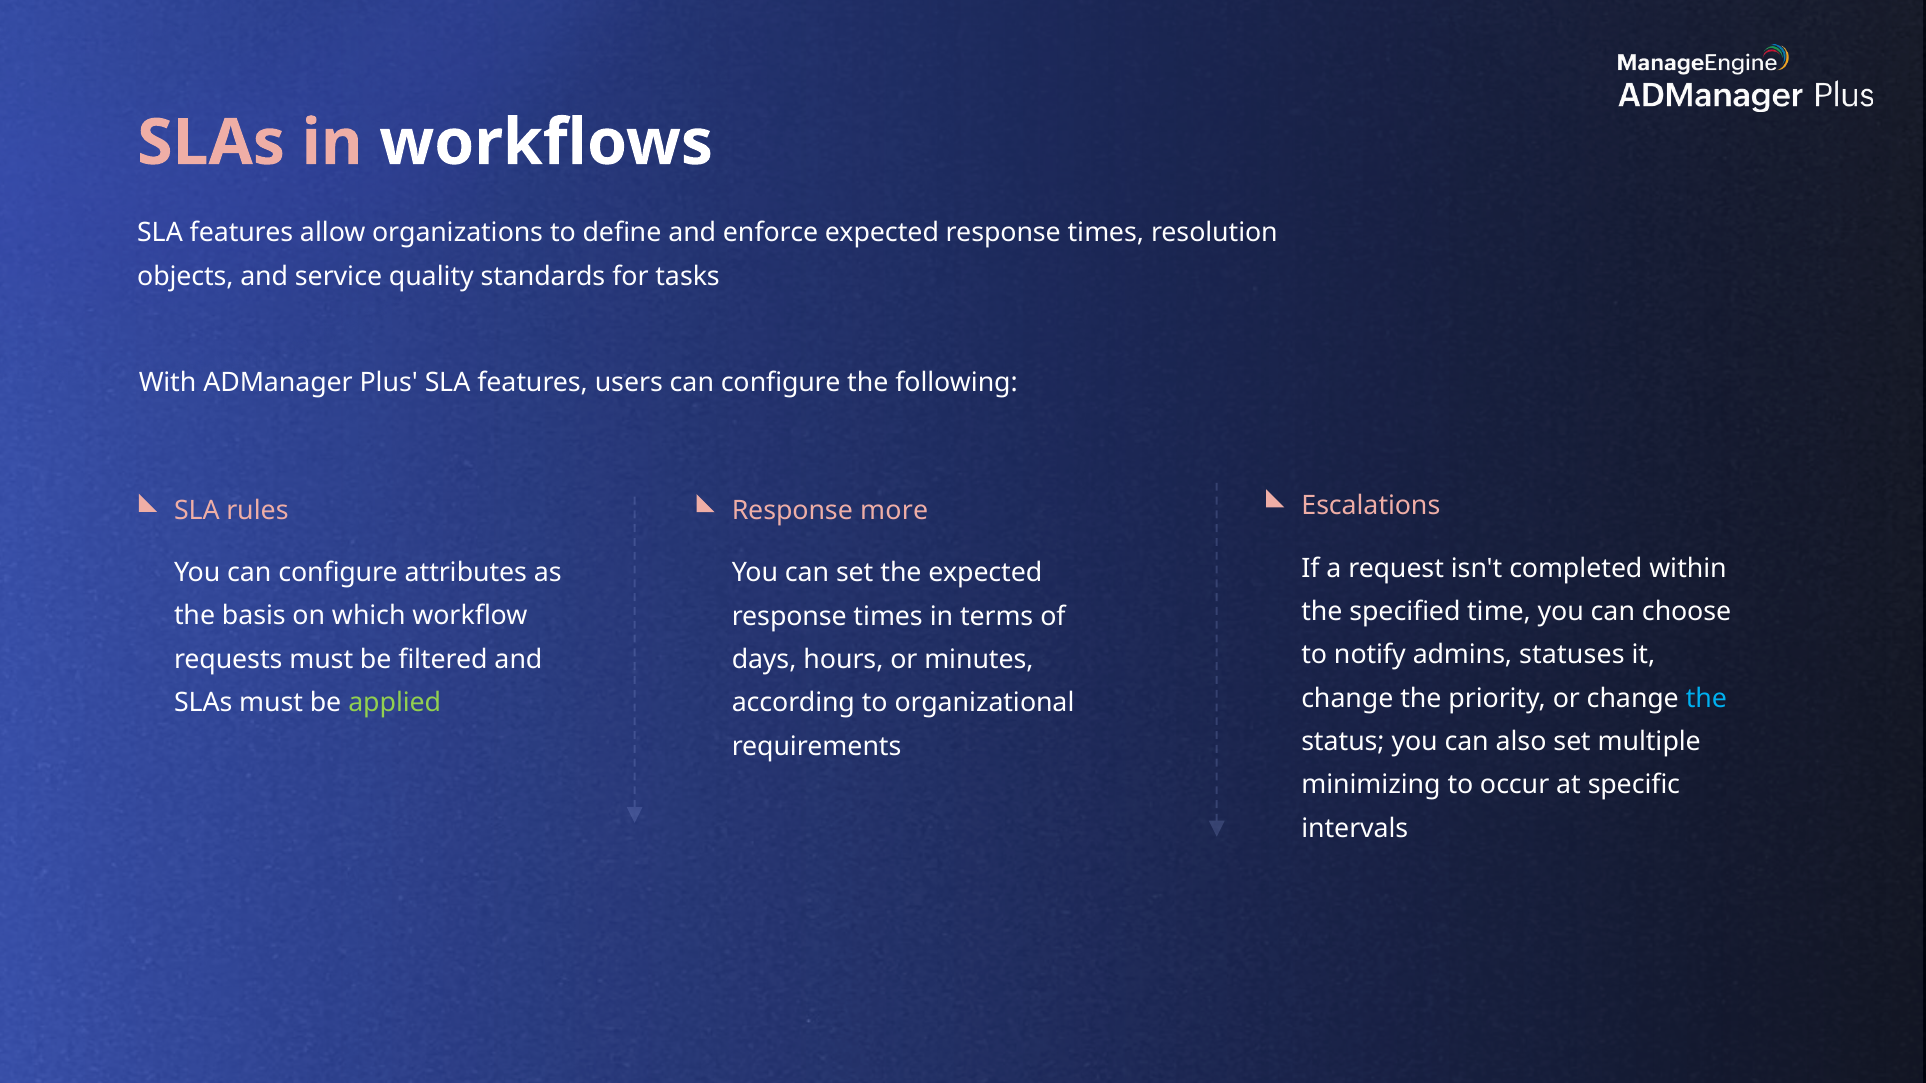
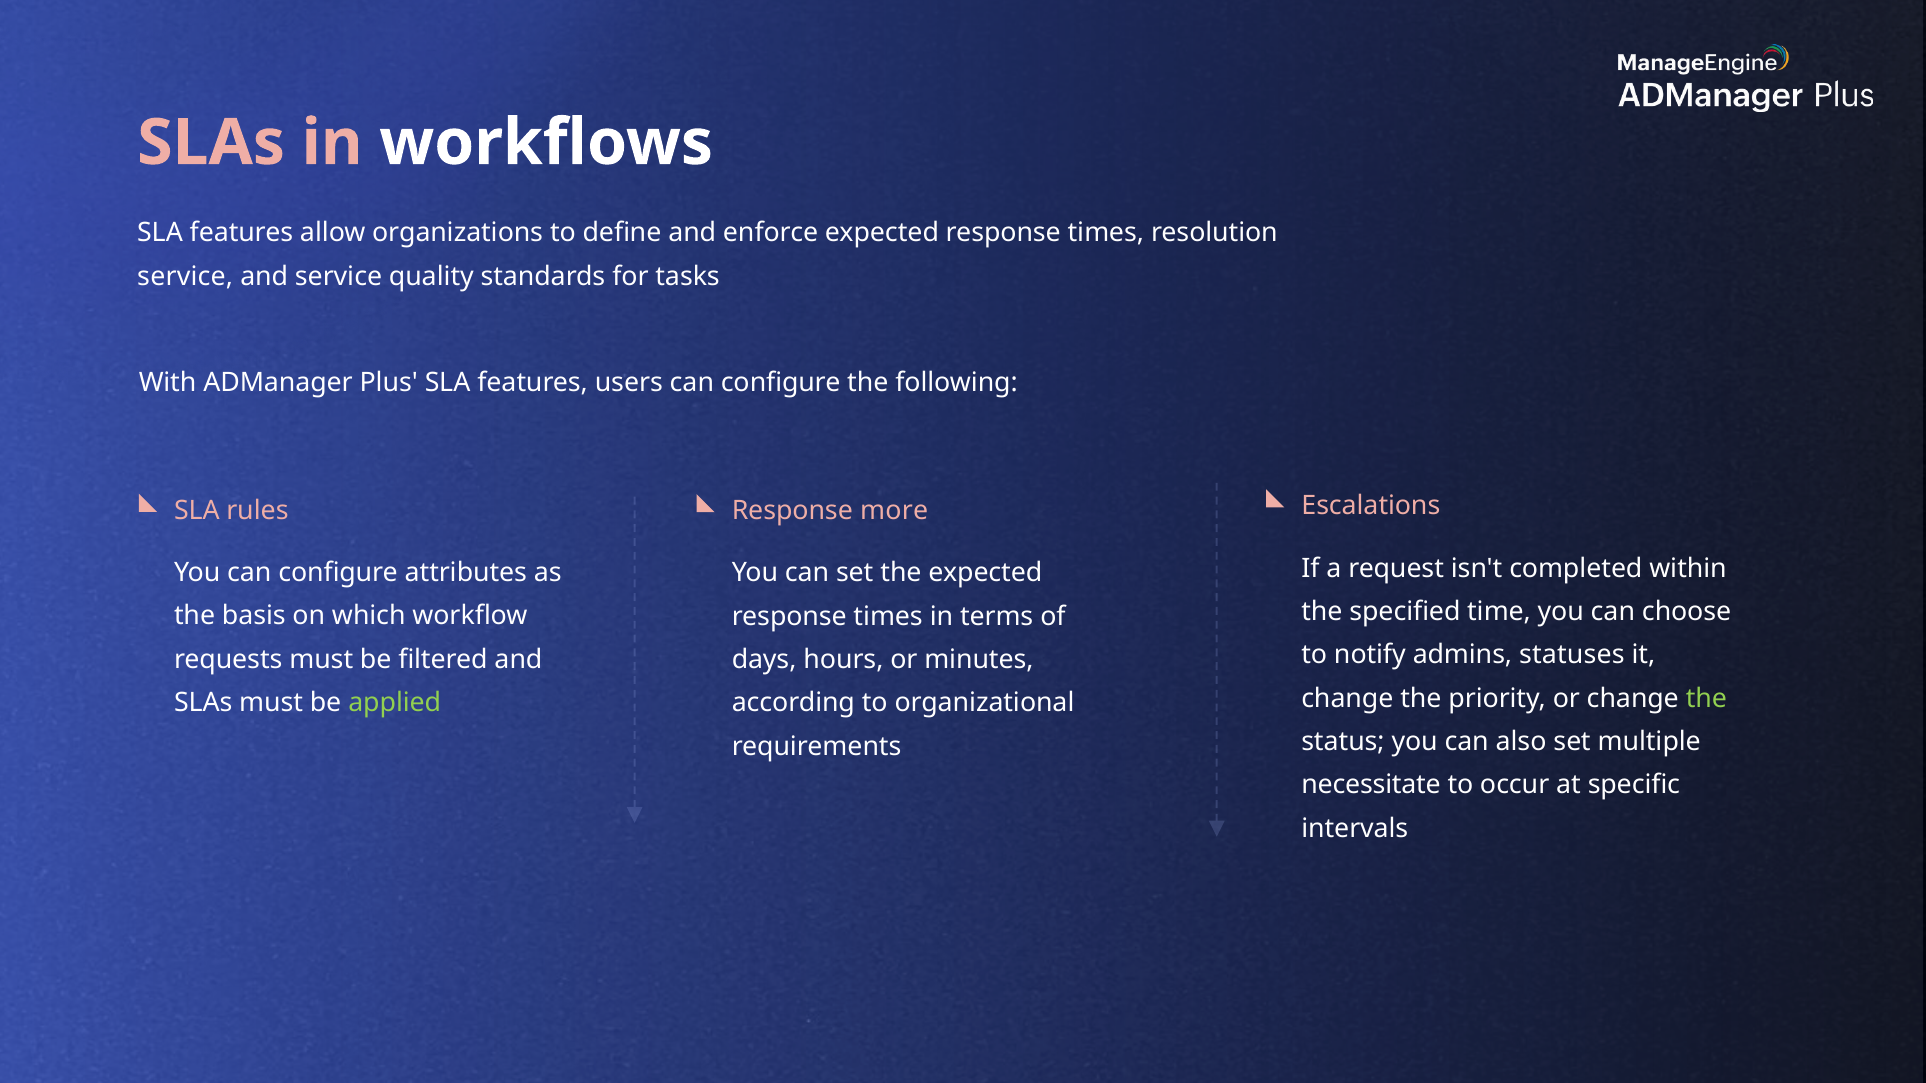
objects: objects -> service (185, 276)
the colour: light blue -> light green (1706, 699)
minimizing: minimizing -> necessitate (1371, 785)
